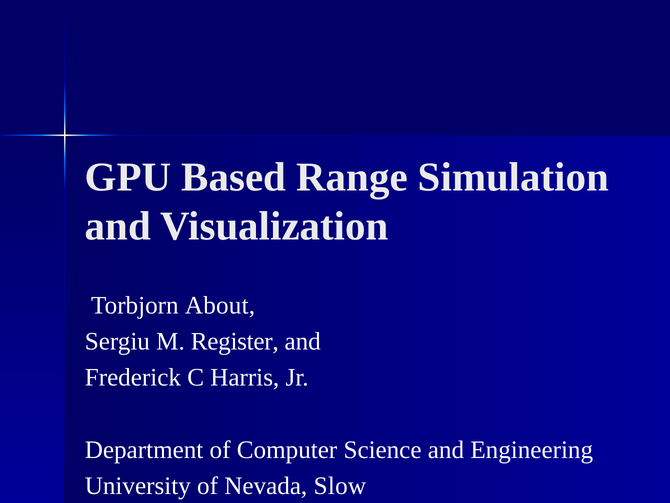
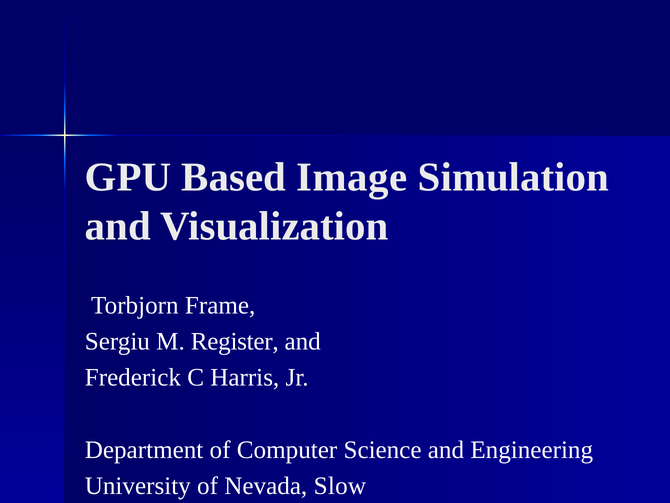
Range: Range -> Image (352, 177)
About: About -> Frame (220, 305)
